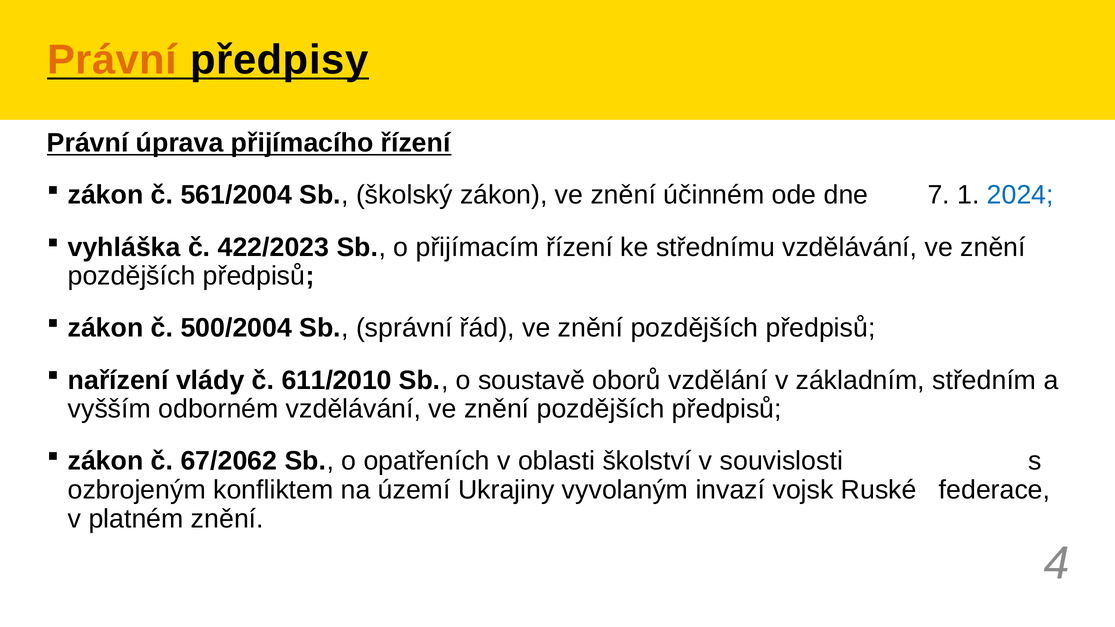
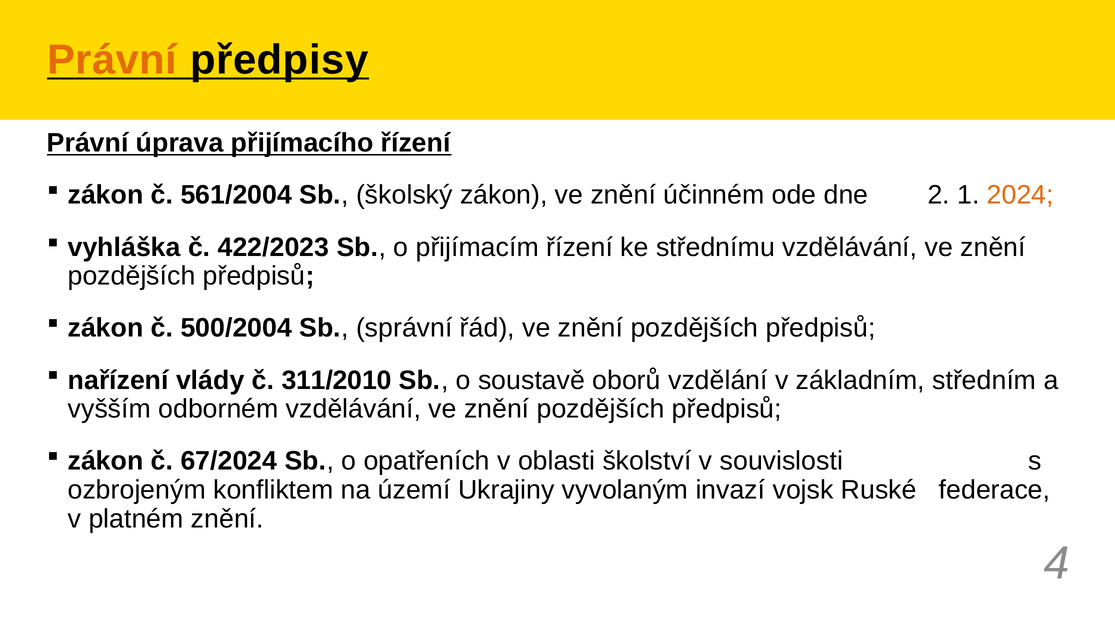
7: 7 -> 2 (939, 195)
2024 colour: blue -> orange (1020, 195)
611/2010: 611/2010 -> 311/2010 (337, 380)
67/2062: 67/2062 -> 67/2024 (229, 461)
